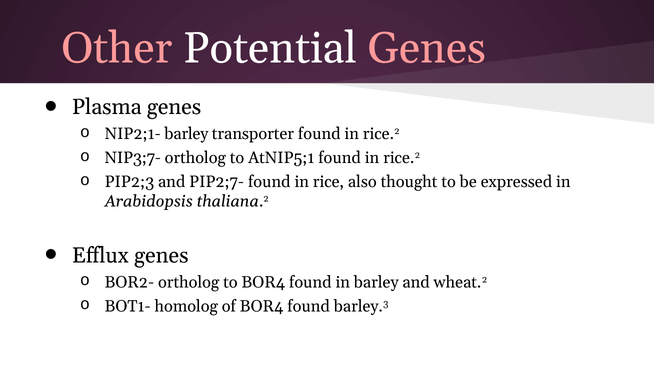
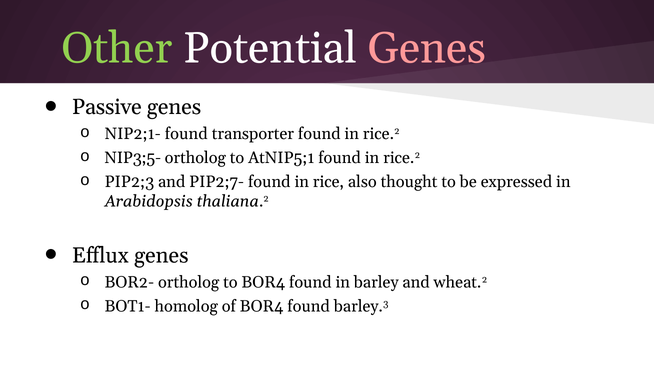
Other colour: pink -> light green (117, 48)
Plasma: Plasma -> Passive (107, 107)
NIP2;1- barley: barley -> found (186, 134)
NIP3;7-: NIP3;7- -> NIP3;5- (133, 158)
